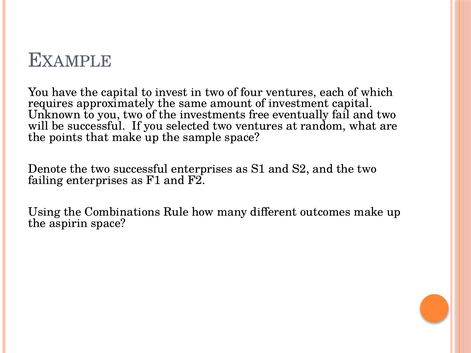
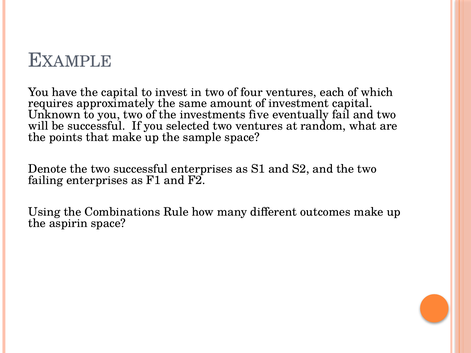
free: free -> five (259, 115)
